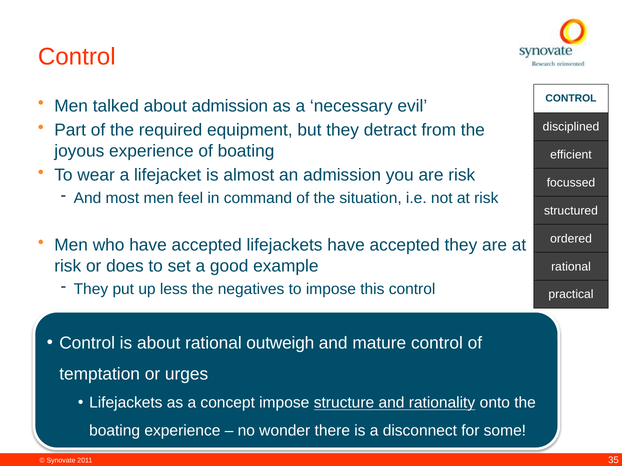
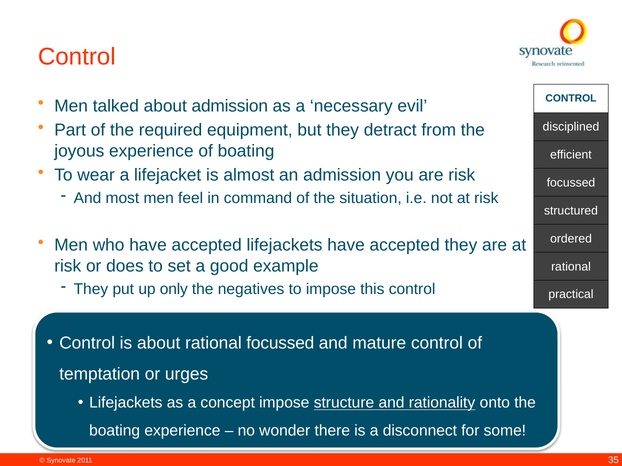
less: less -> only (174, 289)
rational outweigh: outweigh -> focussed (280, 343)
